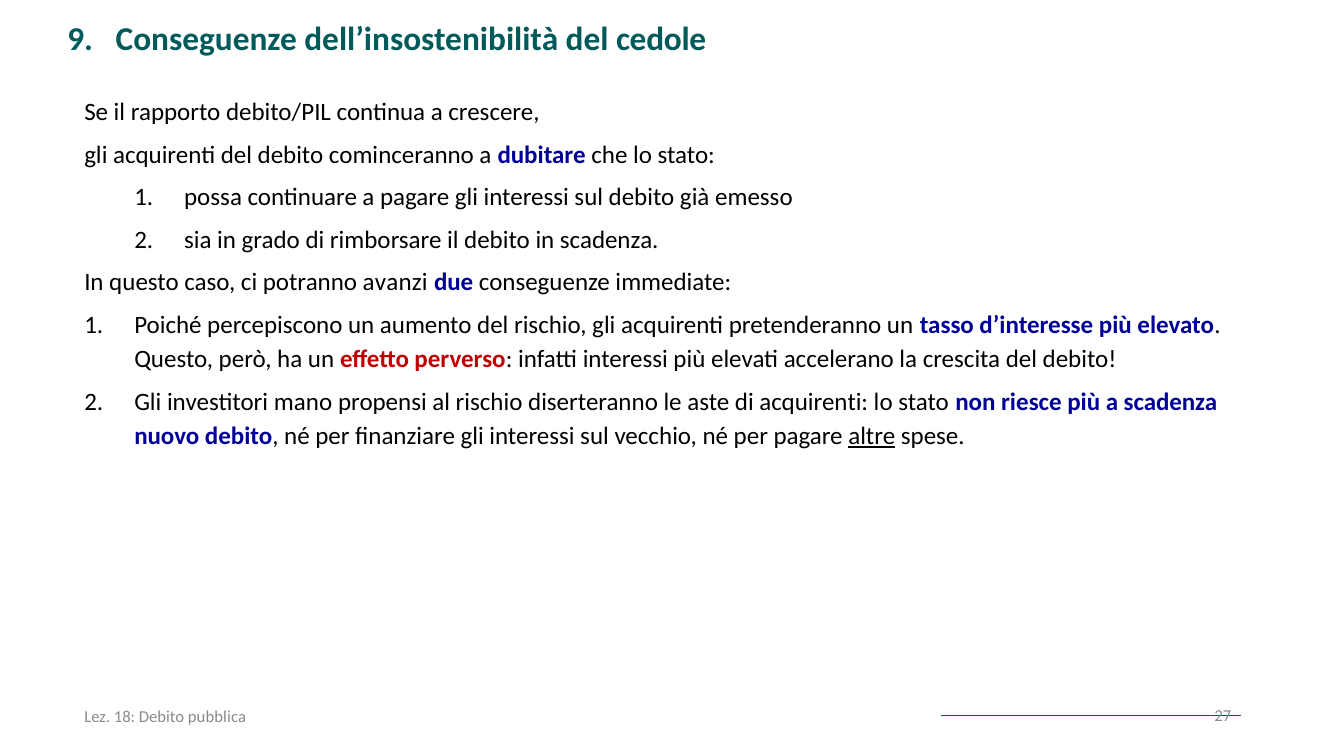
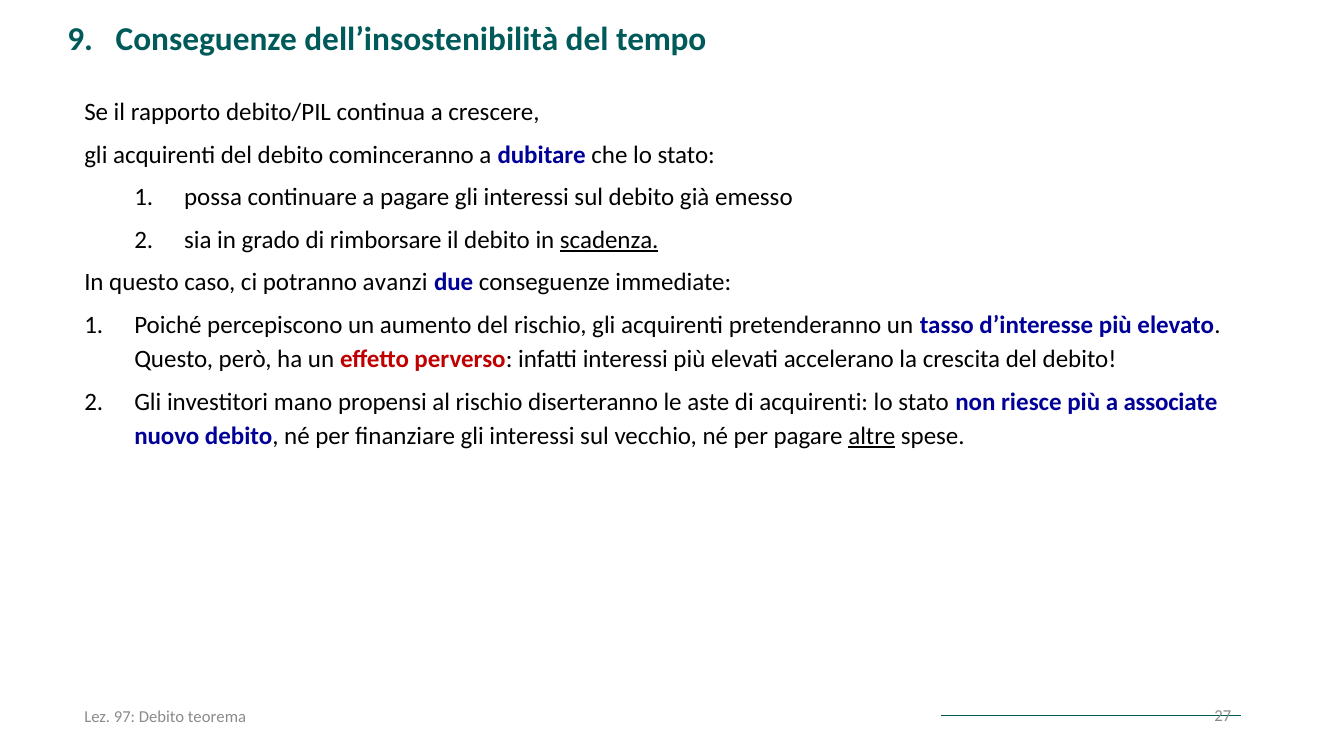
cedole: cedole -> tempo (661, 39)
scadenza underline: none -> present (609, 240)
a scadenza: scadenza -> associate (1171, 402)
18: 18 -> 97 (124, 717)
pubblica: pubblica -> teorema (217, 717)
